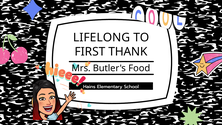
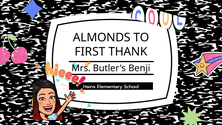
LIFELONG: LIFELONG -> ALMONDS (102, 37)
Food: Food -> Benji (139, 68)
